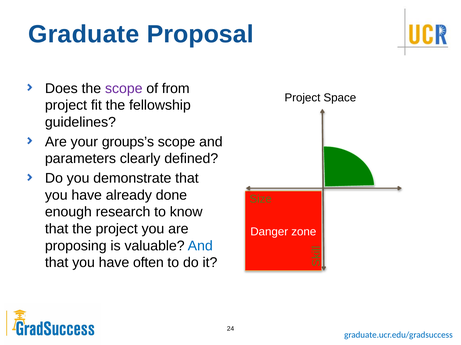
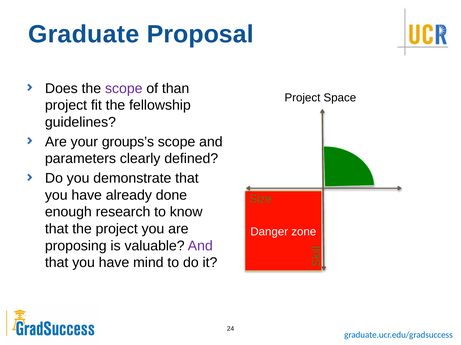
from: from -> than (176, 89)
And colour: blue -> purple (200, 246)
often: often -> mind (148, 263)
